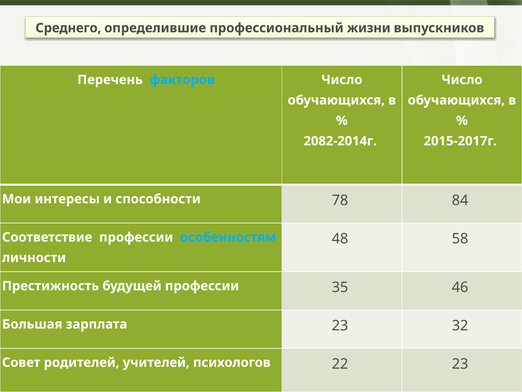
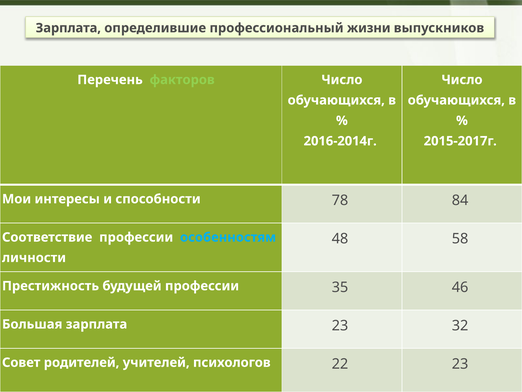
Среднего: Среднего -> Зарплата (68, 28)
факторов colour: light blue -> light green (182, 80)
2082-2014г: 2082-2014г -> 2016-2014г (340, 141)
